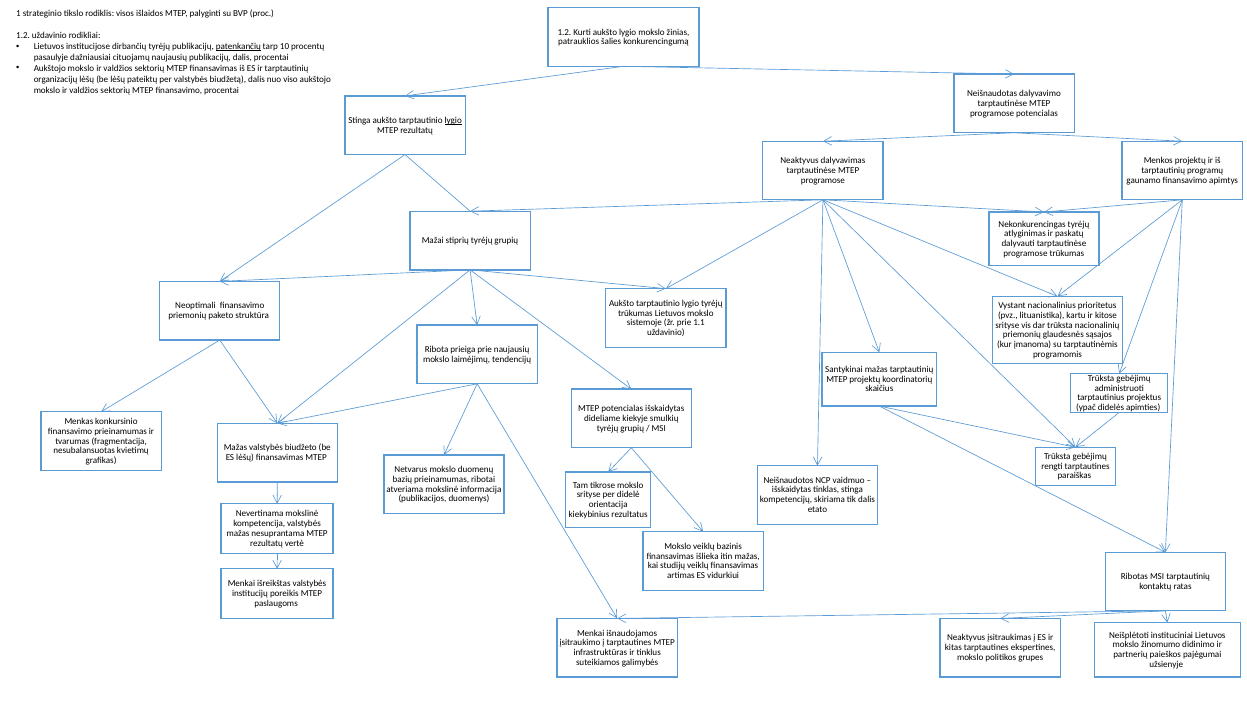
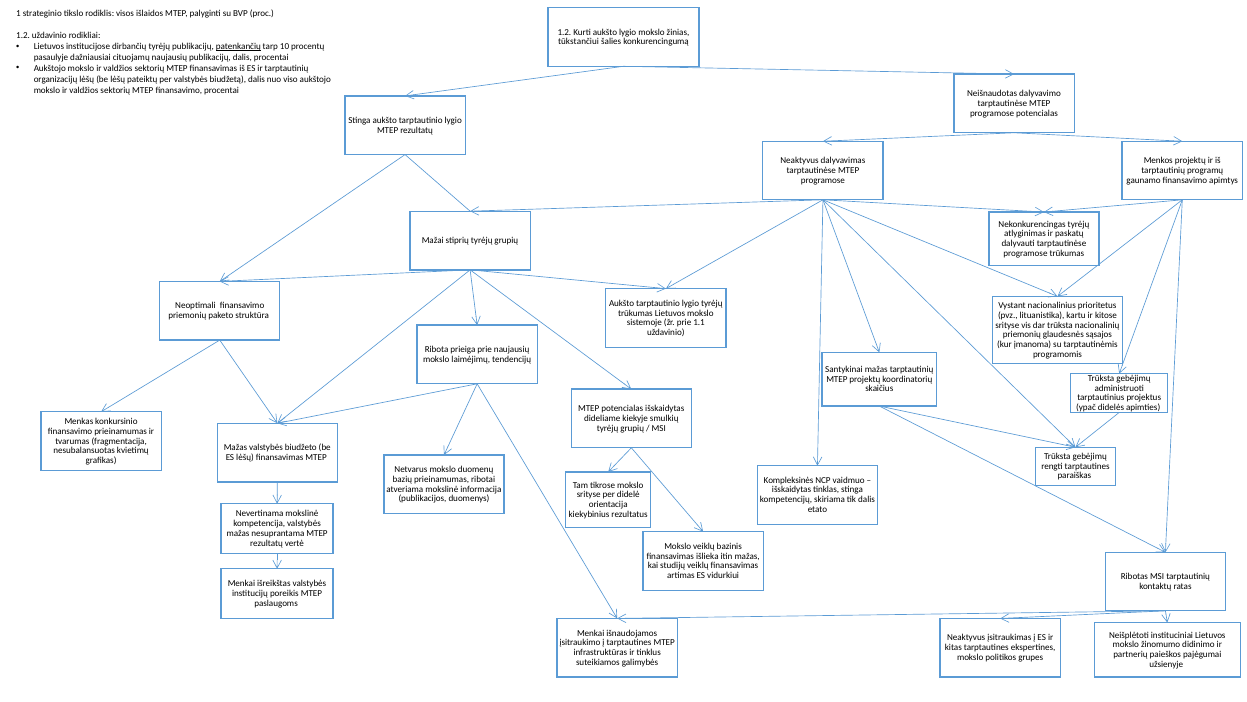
patrauklios: patrauklios -> tūkstančiui (579, 42)
lygio underline: present -> none (453, 120)
Neišnaudotos: Neišnaudotos -> Kompleksinės (789, 480)
